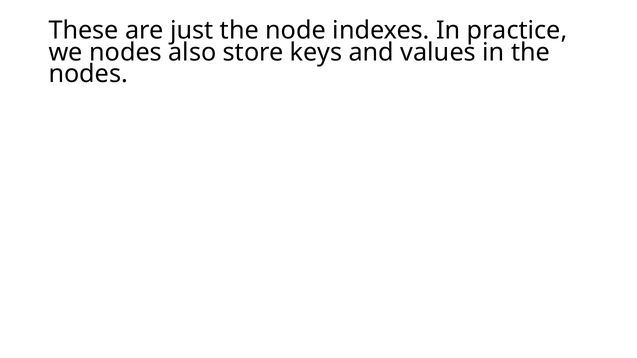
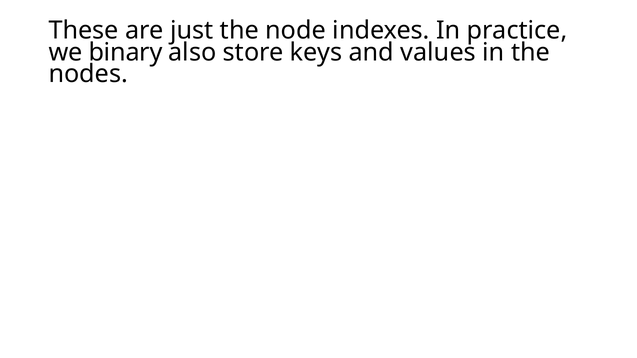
we nodes: nodes -> binary (126, 52)
